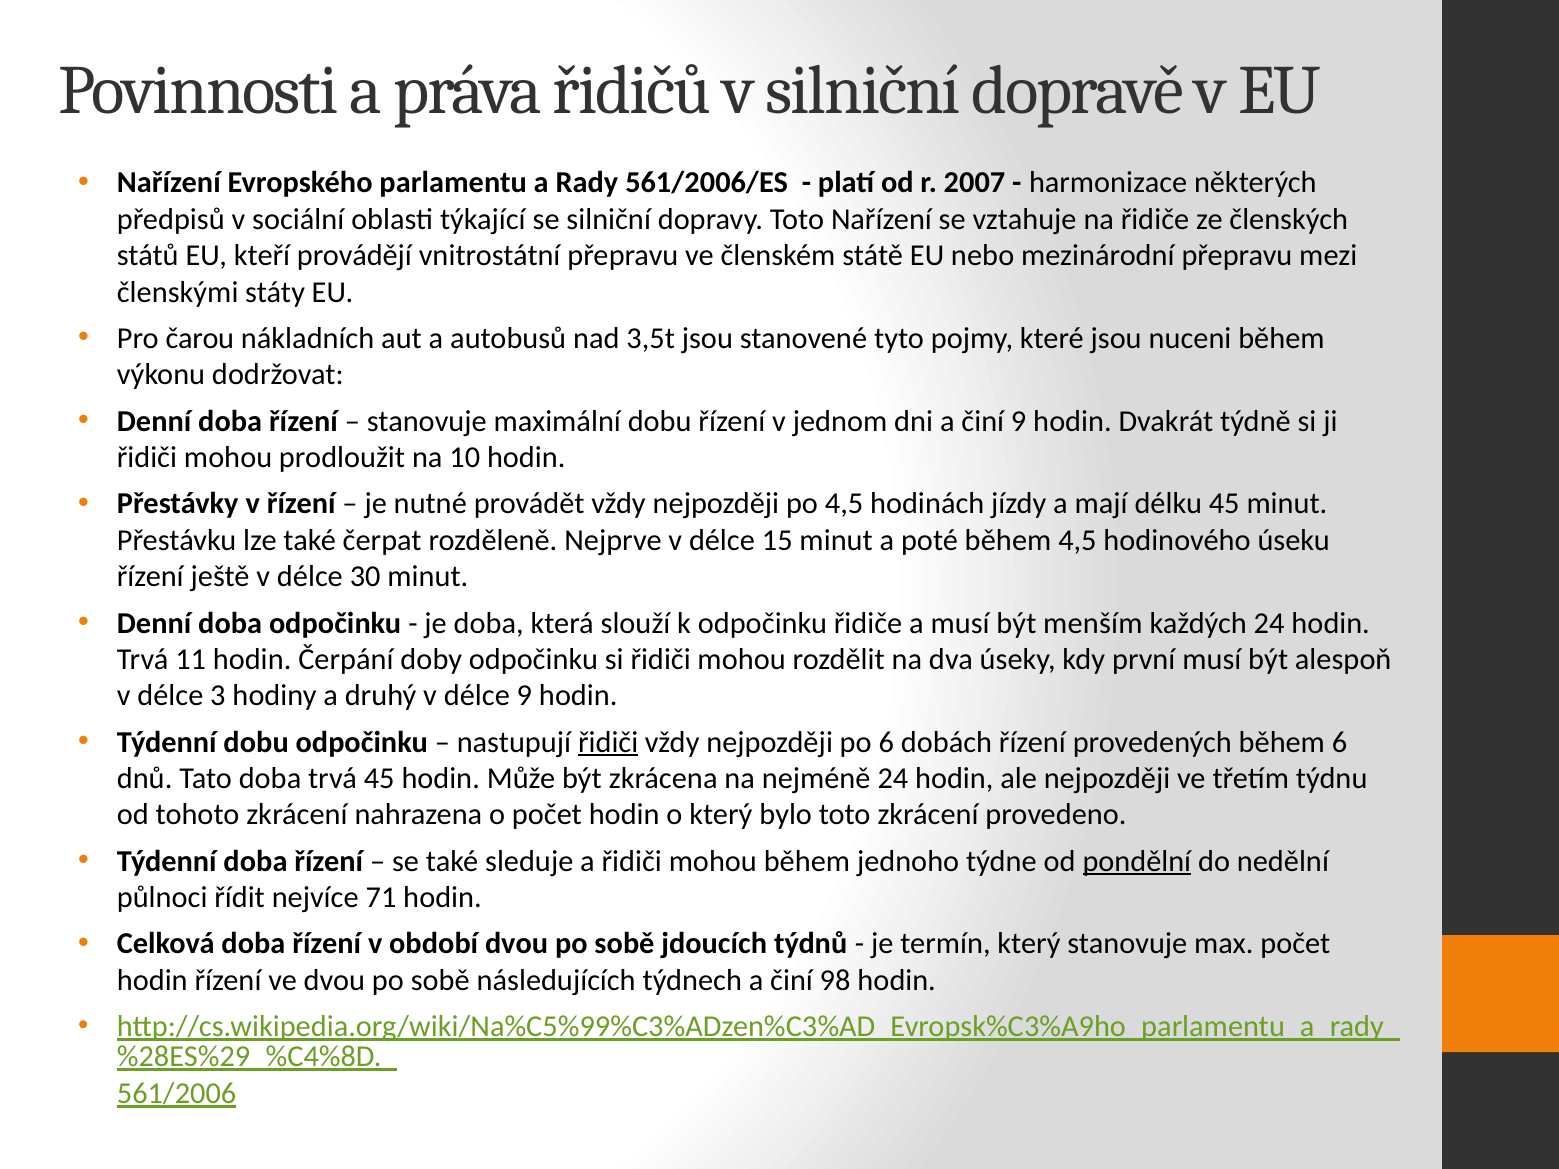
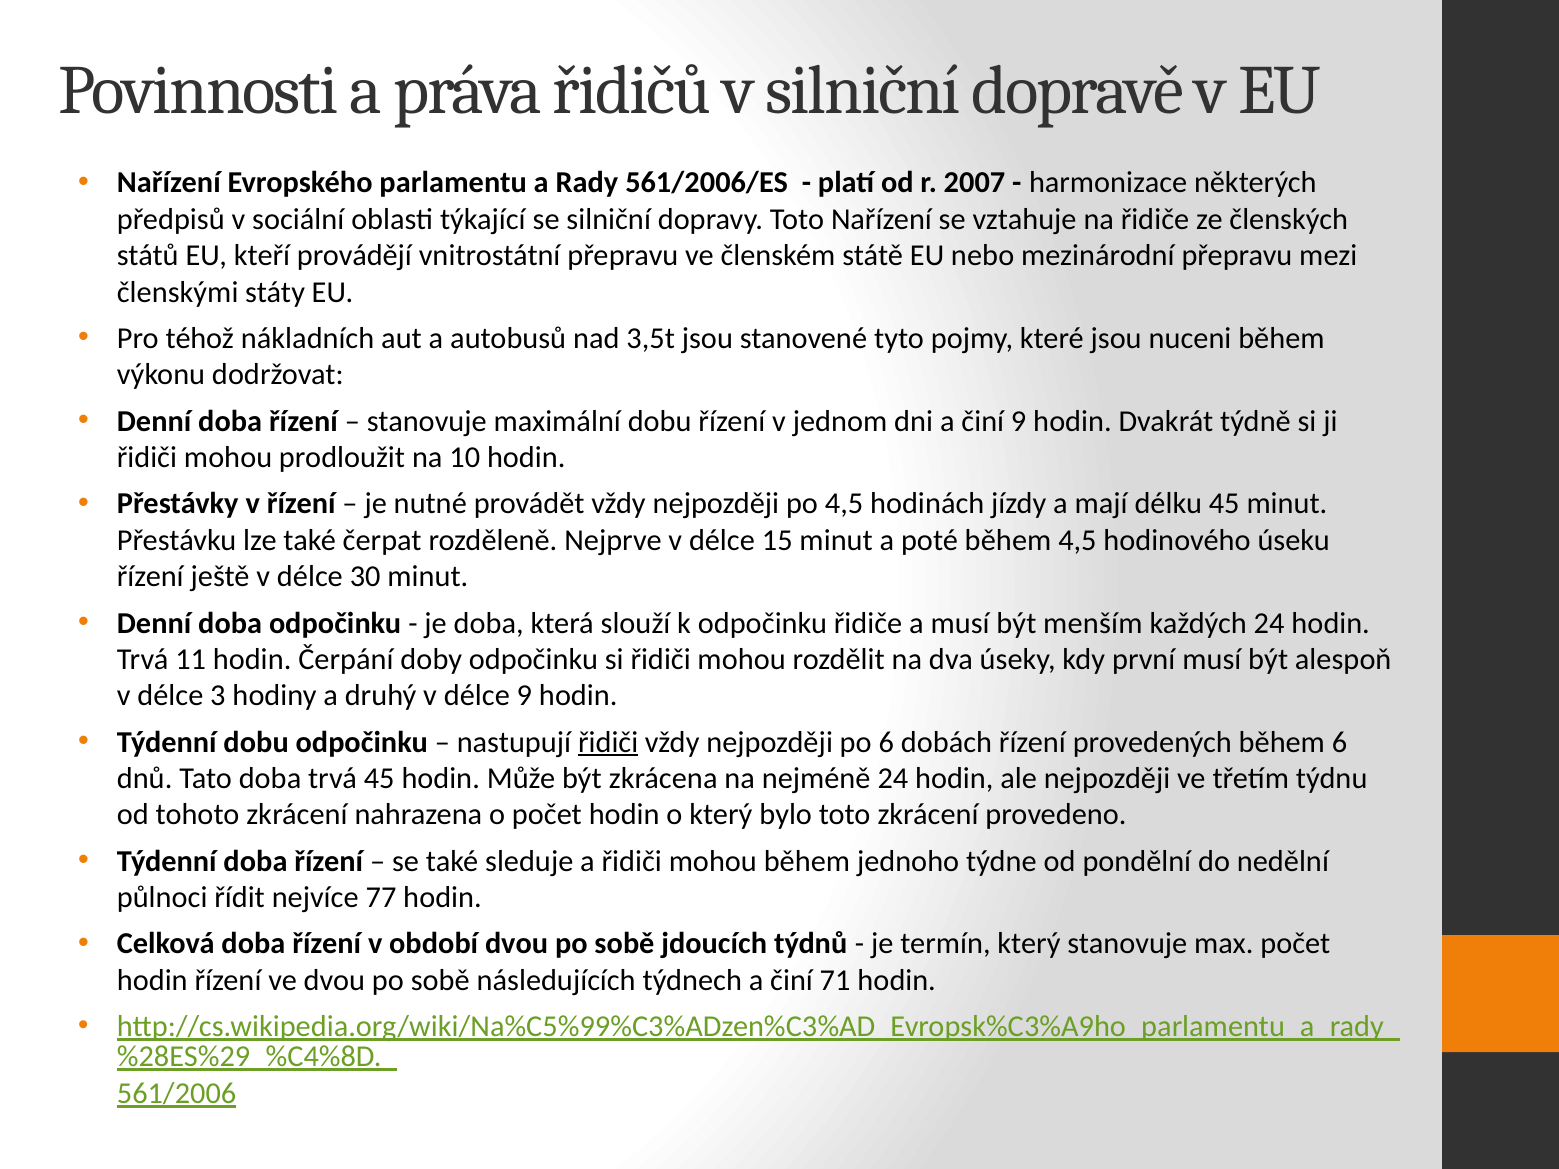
čarou: čarou -> téhož (200, 339)
pondělní underline: present -> none (1137, 861)
71: 71 -> 77 (381, 898)
98: 98 -> 71 (835, 981)
